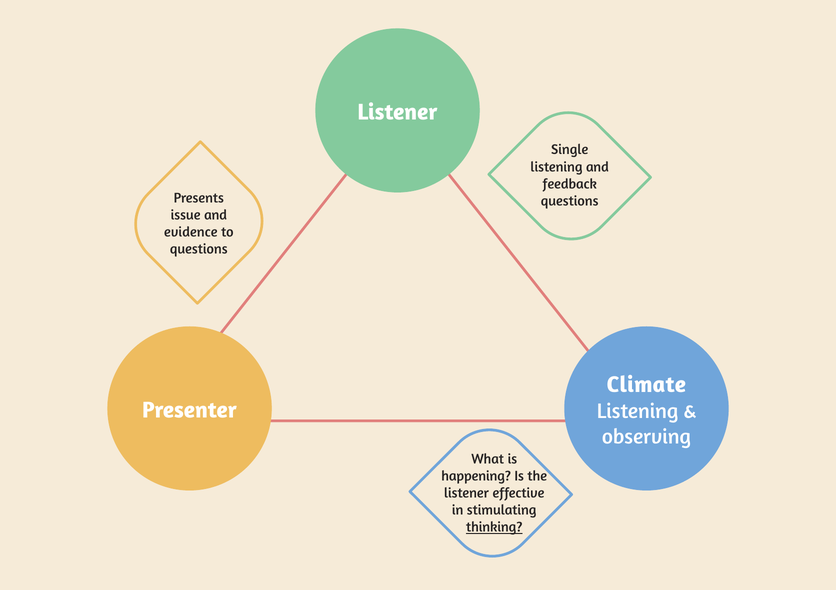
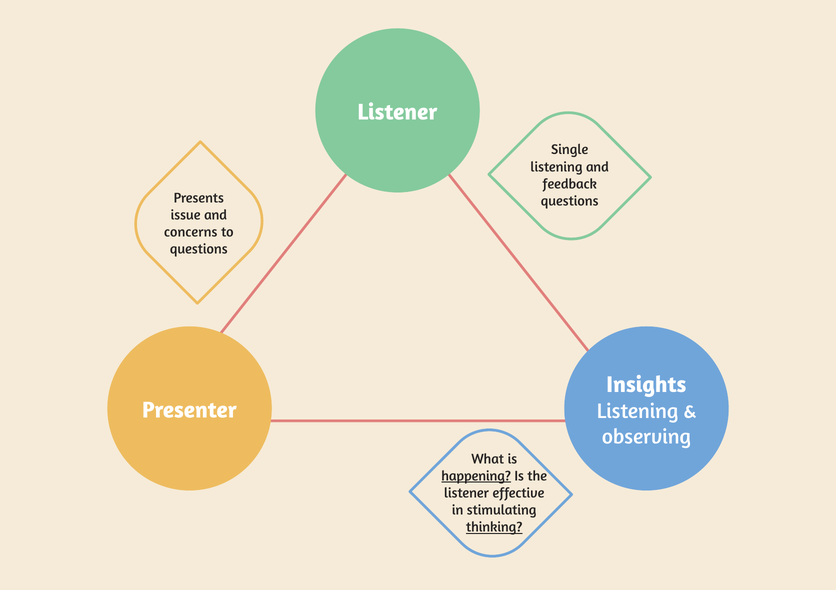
evidence: evidence -> concerns (191, 232)
Climate: Climate -> Insights (646, 385)
happening underline: none -> present (476, 476)
